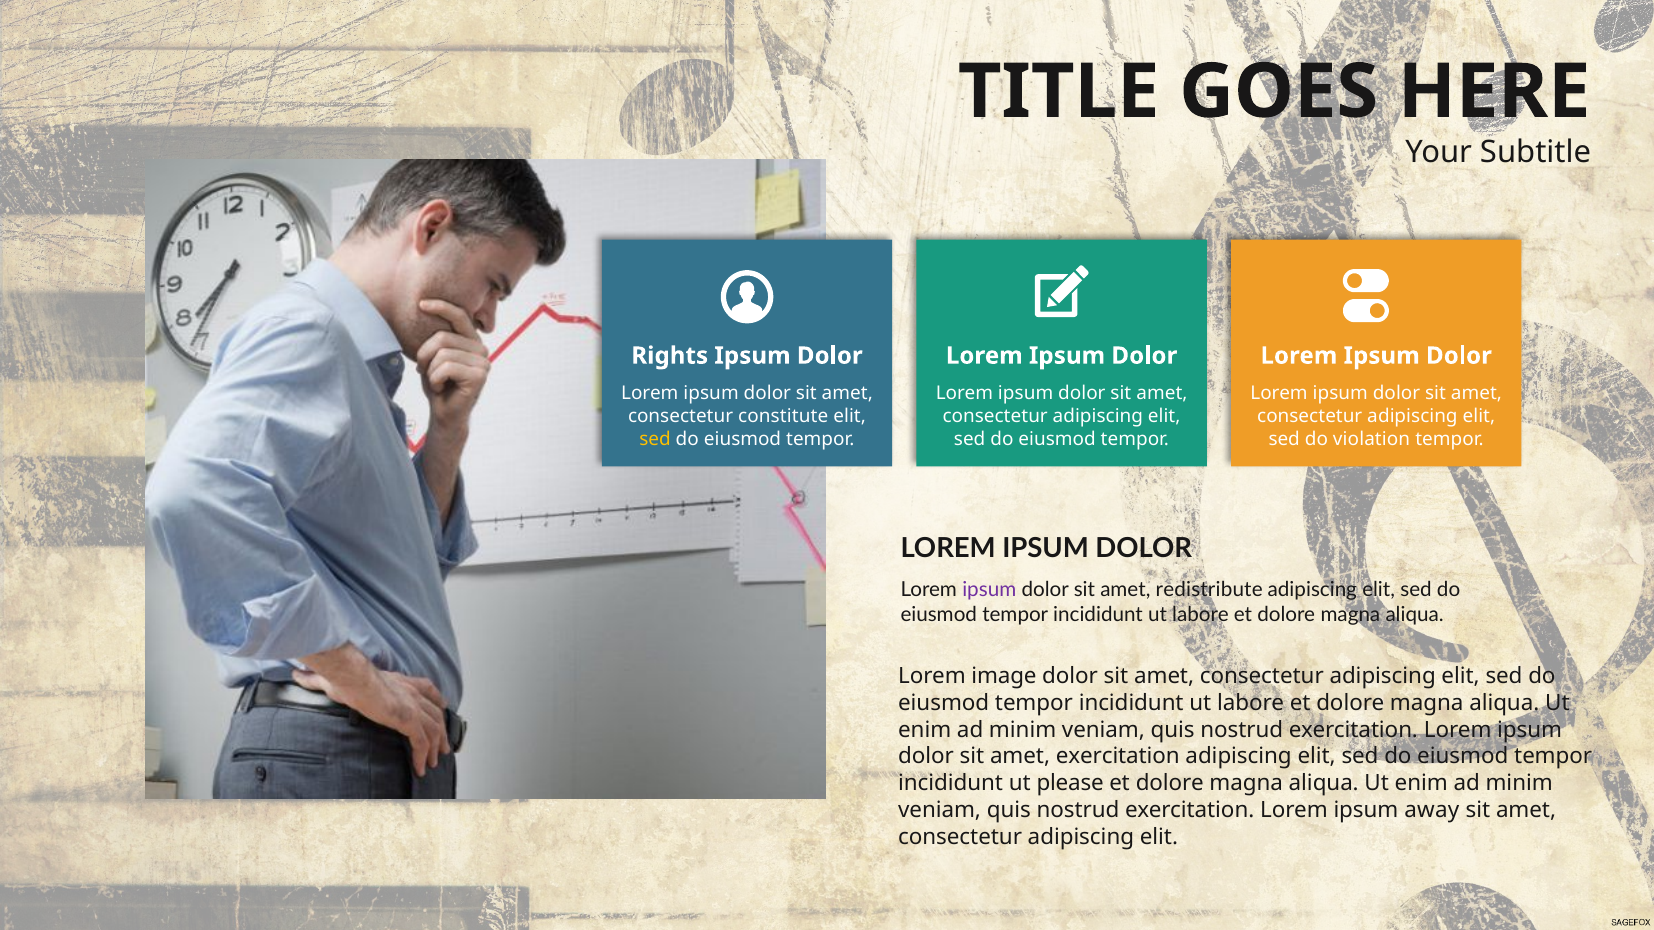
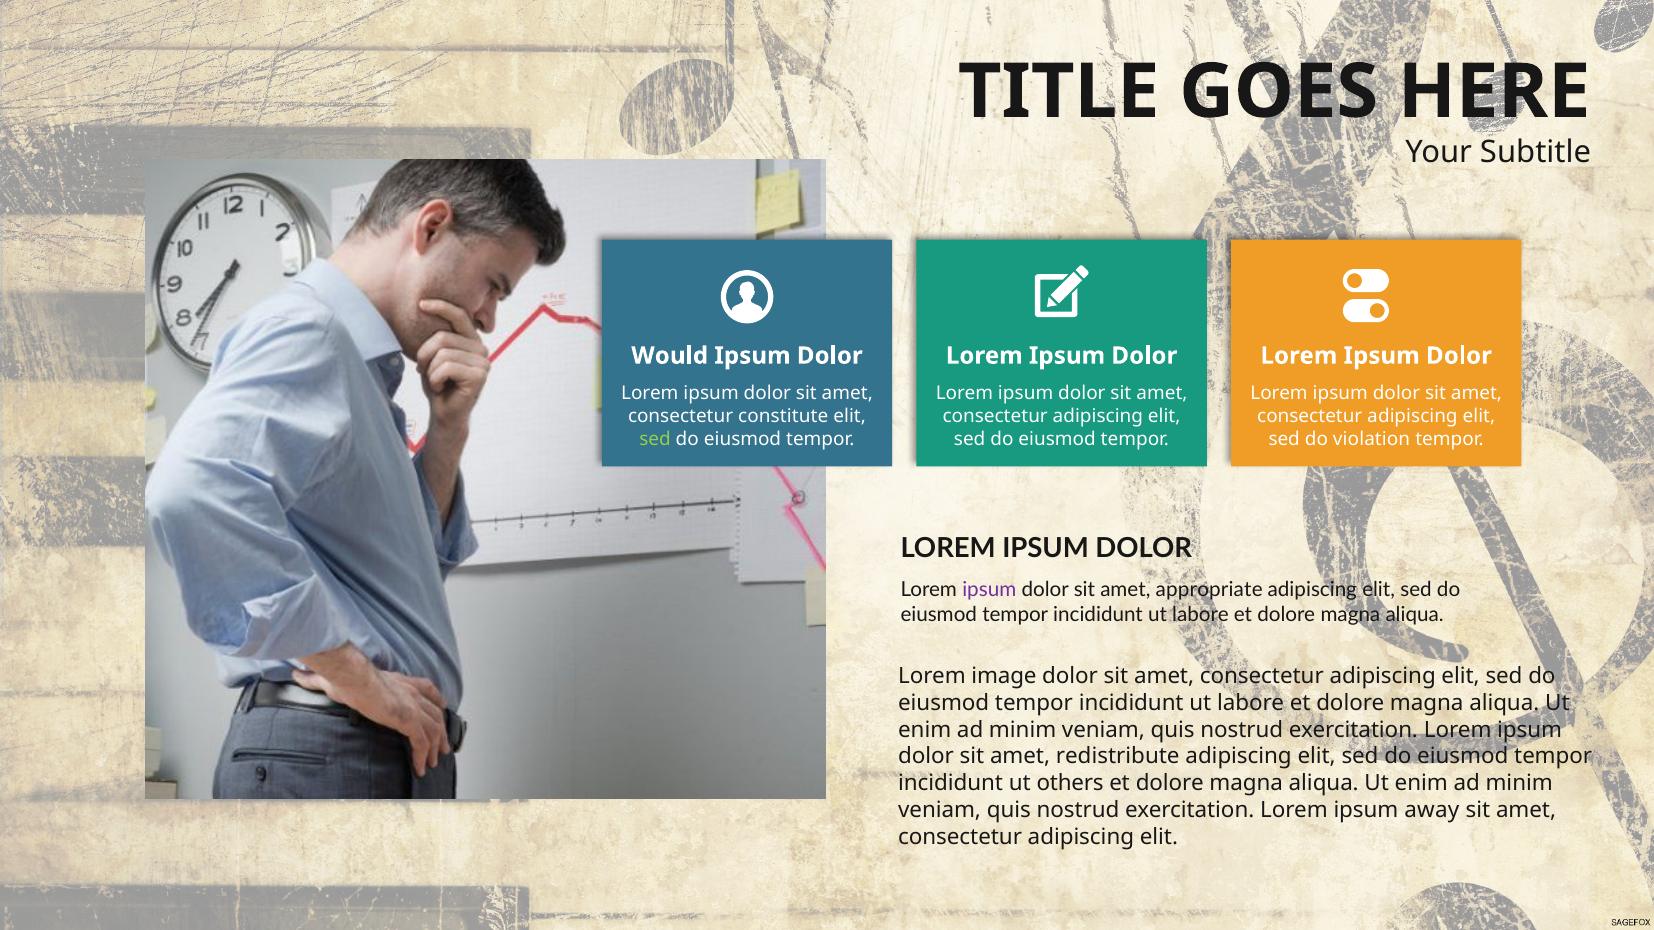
Rights: Rights -> Would (670, 356)
sed colour: yellow -> light green (655, 439)
redistribute: redistribute -> appropriate (1209, 590)
amet exercitation: exercitation -> redistribute (1118, 757)
please: please -> others (1070, 784)
